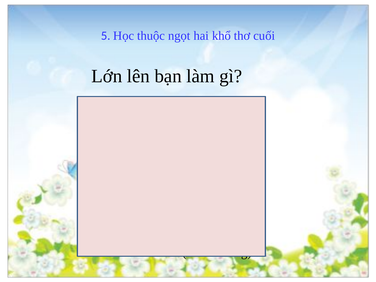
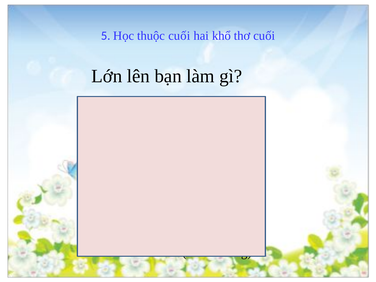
thuộc ngọt: ngọt -> cuối (179, 36)
